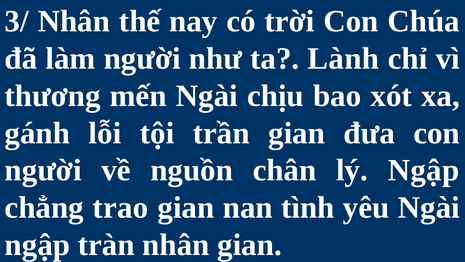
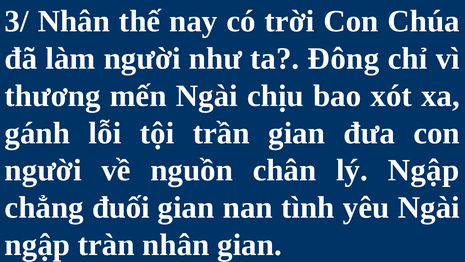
Lành: Lành -> Đông (343, 59)
trao: trao -> đuối (121, 207)
